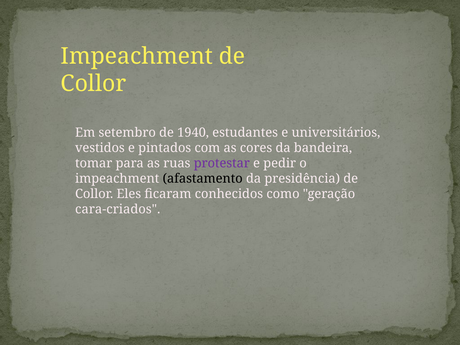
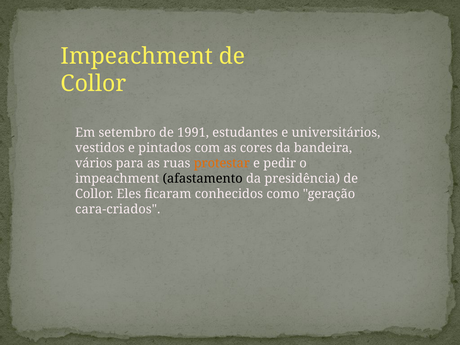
1940: 1940 -> 1991 (193, 133)
tomar: tomar -> vários (94, 163)
protestar colour: purple -> orange (222, 163)
